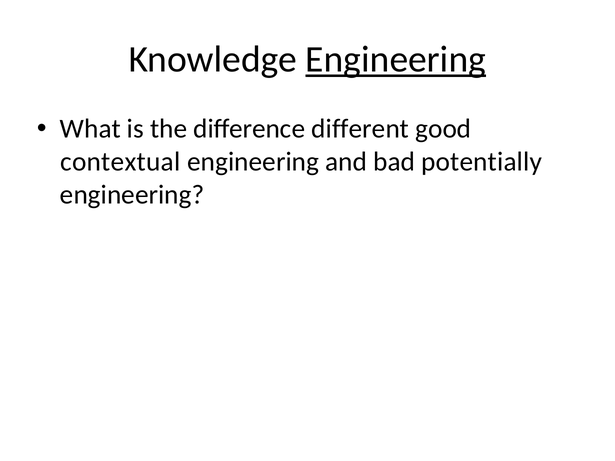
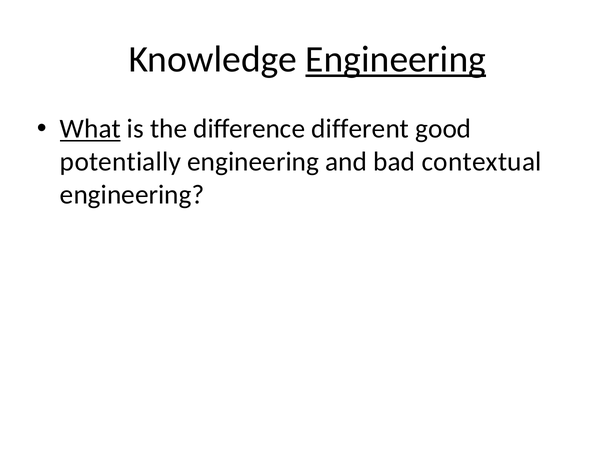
What underline: none -> present (90, 129)
contextual: contextual -> potentially (120, 162)
potentially: potentially -> contextual (482, 162)
